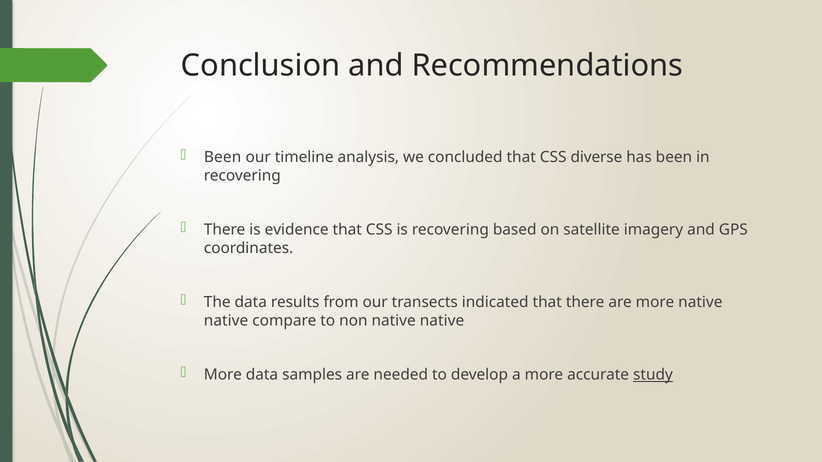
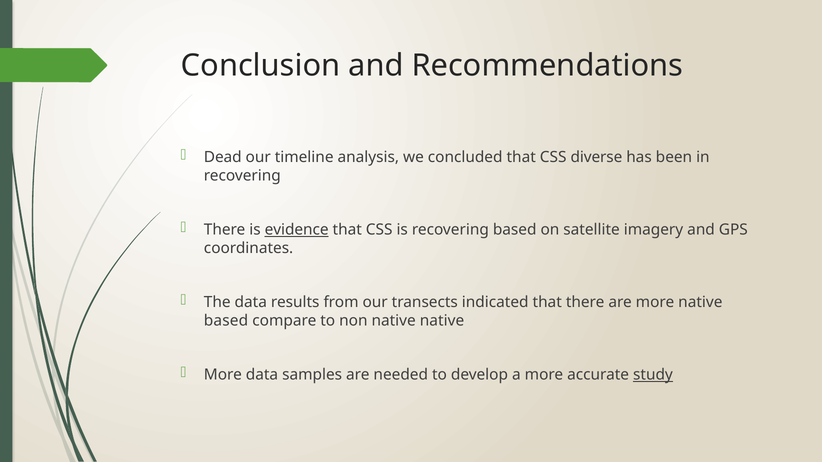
Been: Been -> Dead (223, 157)
evidence underline: none -> present (297, 230)
native: native -> based (226, 321)
